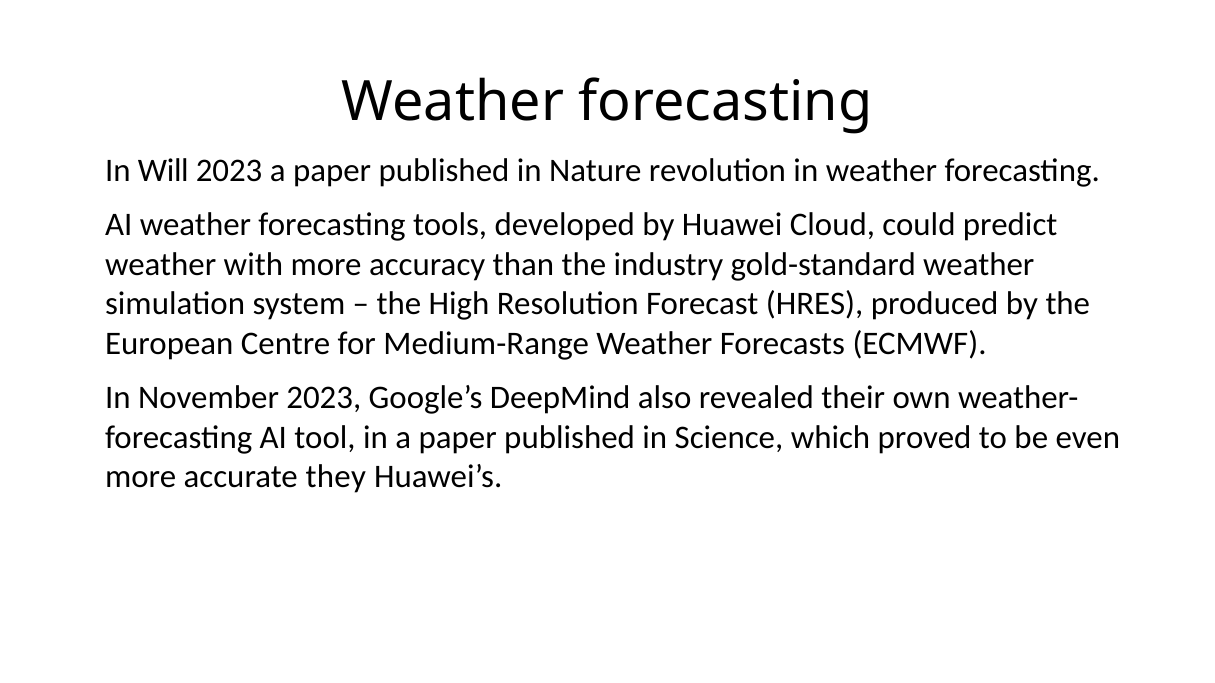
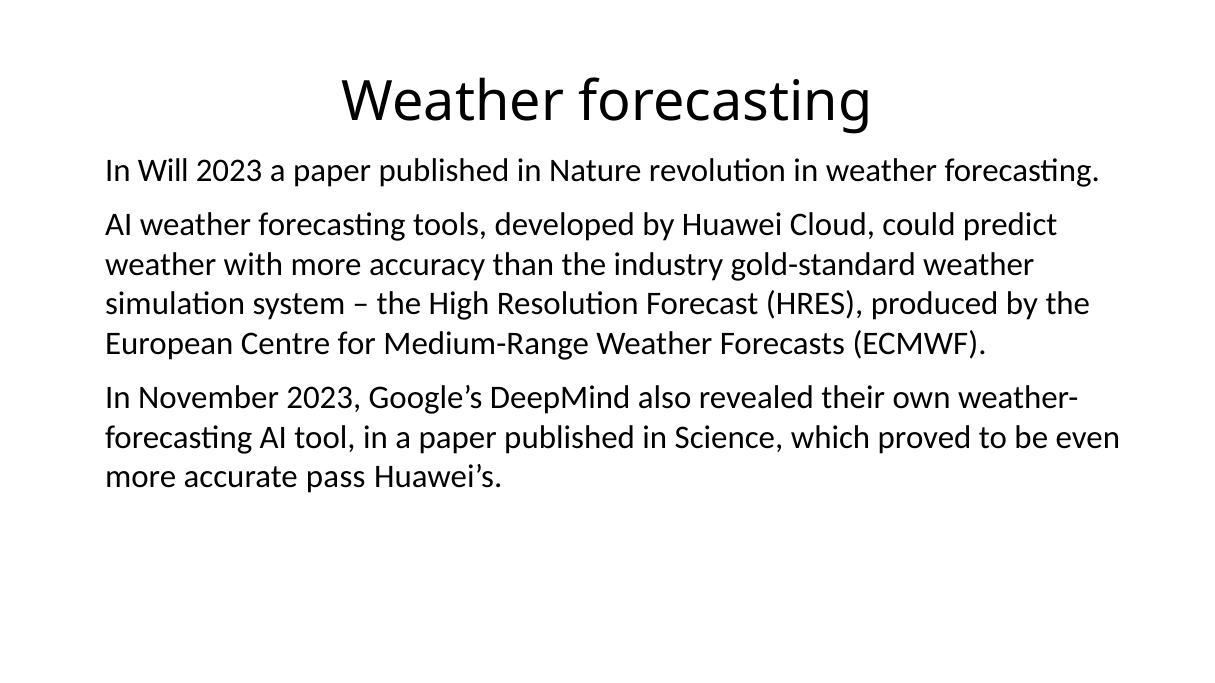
they: they -> pass (336, 477)
